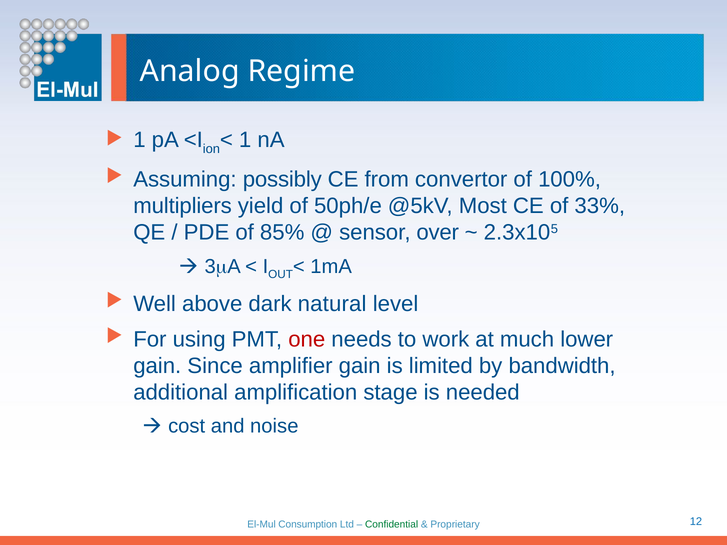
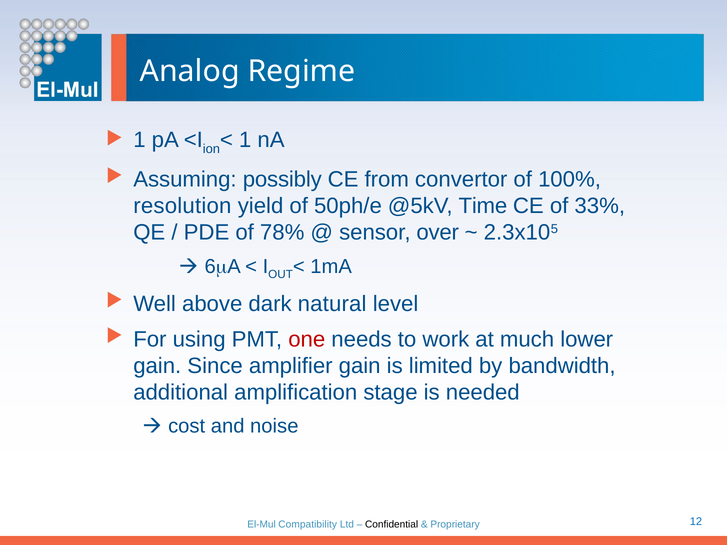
multipliers: multipliers -> resolution (182, 206)
Most: Most -> Time (483, 206)
85%: 85% -> 78% (282, 233)
3: 3 -> 6 (210, 266)
Consumption: Consumption -> Compatibility (308, 525)
Confidential colour: green -> black (392, 525)
